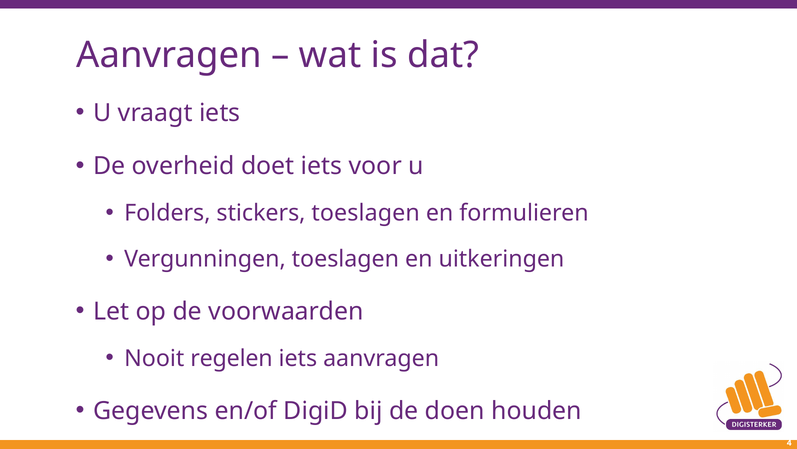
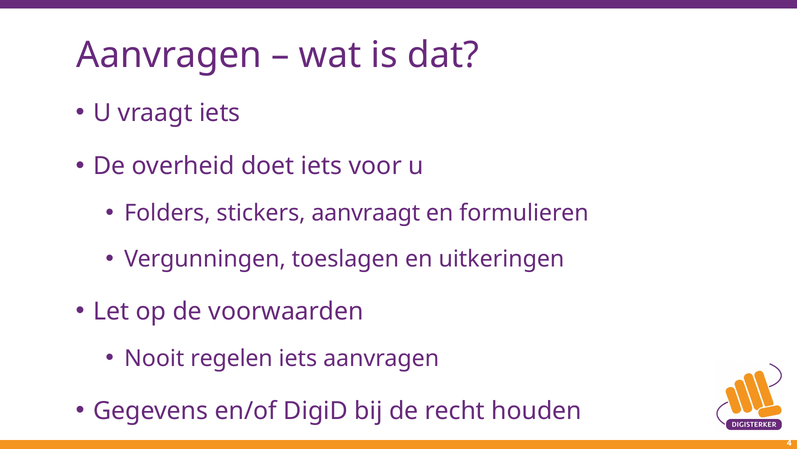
stickers toeslagen: toeslagen -> aanvraagt (366, 213)
doen: doen -> recht (455, 410)
